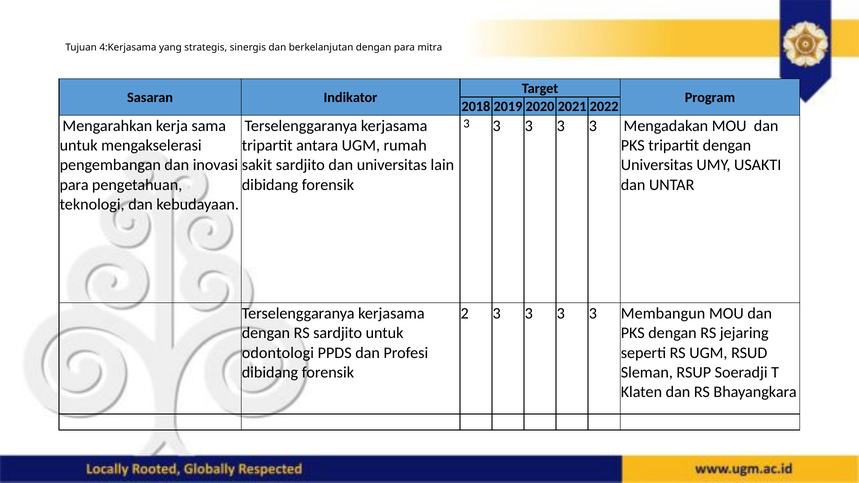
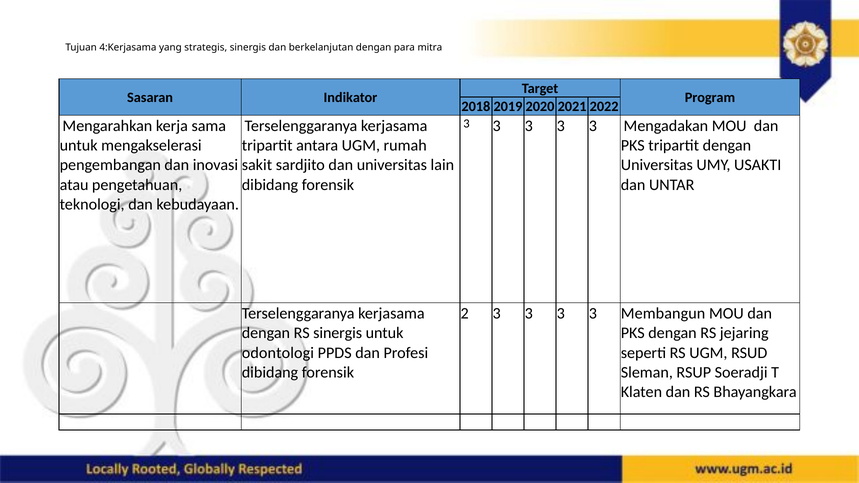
para: para -> atau (74, 185)
RS sardjito: sardjito -> sinergis (338, 333)
